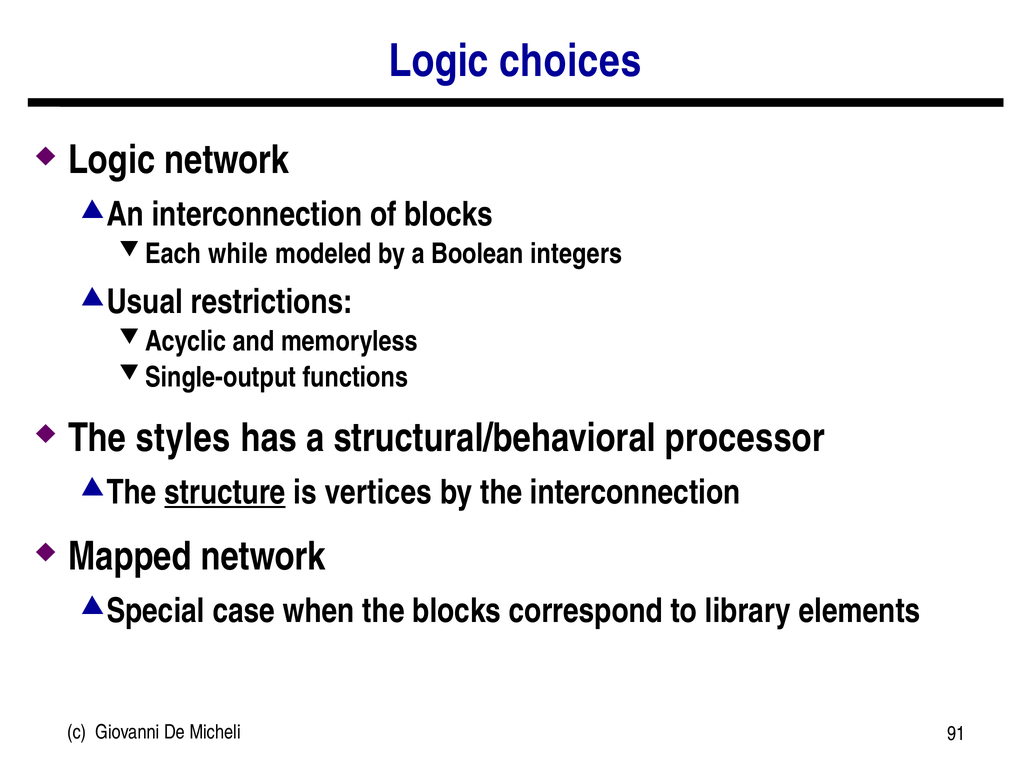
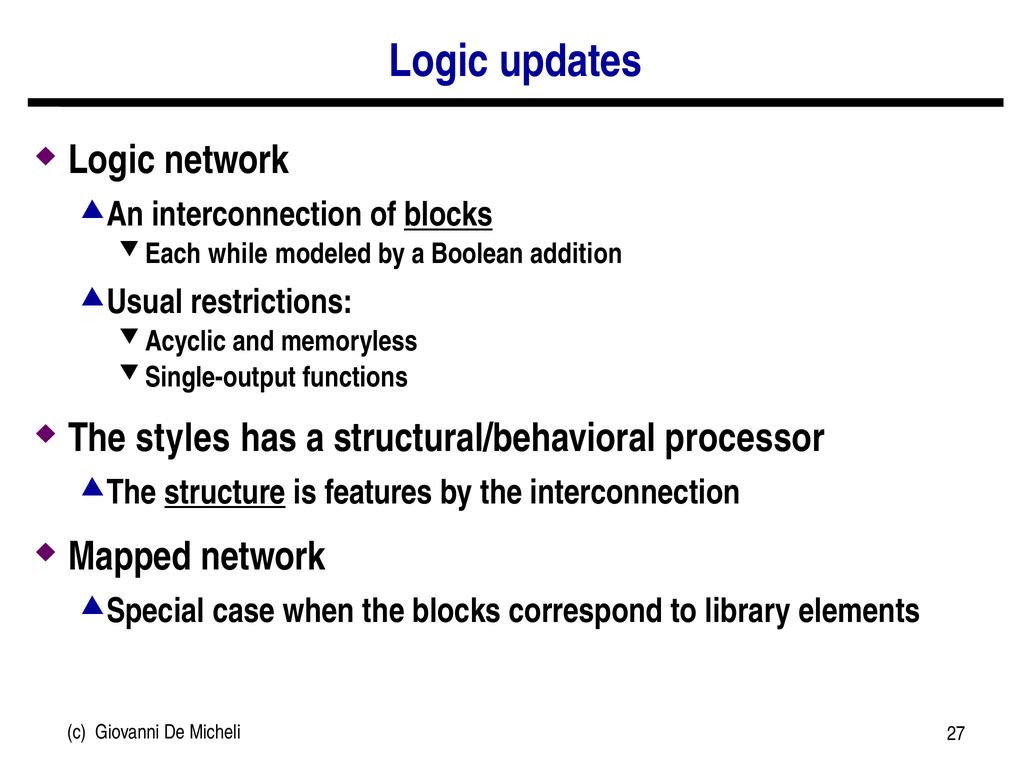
choices: choices -> updates (571, 61)
blocks underline: none -> present (449, 215)
integers: integers -> addition (576, 254)
vertices: vertices -> features (378, 492)
91: 91 -> 27 (956, 734)
